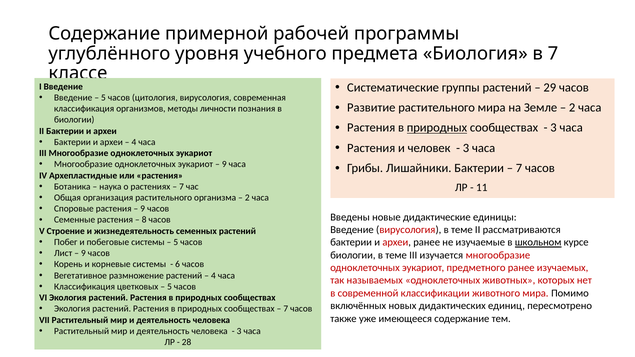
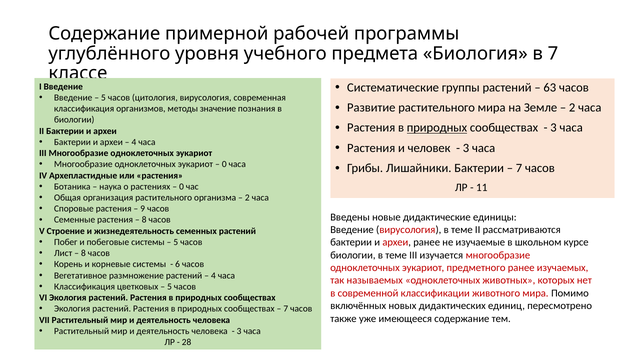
29: 29 -> 63 (550, 88)
личности: личности -> значение (218, 109)
9: 9 -> 0 (224, 164)
7: 7 -> 0 (181, 187)
школьном underline: present -> none (538, 243)
9: 9 -> 8 (83, 253)
